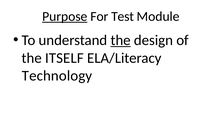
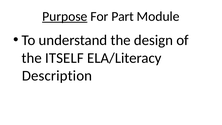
Test: Test -> Part (123, 16)
the underline: present -> none (121, 40)
Technology: Technology -> Description (57, 76)
